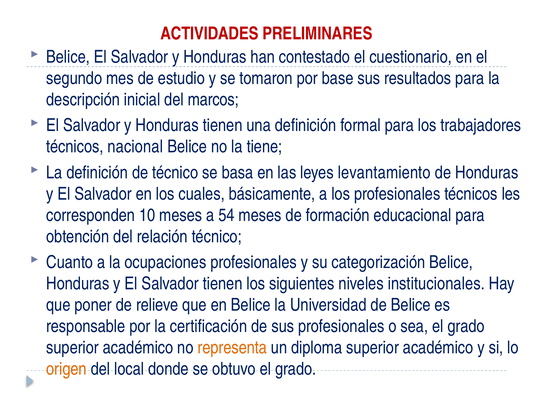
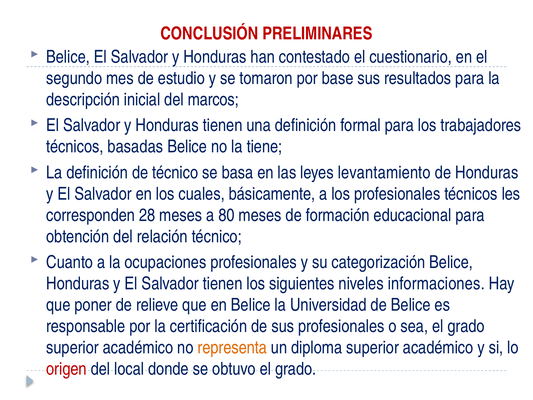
ACTIVIDADES: ACTIVIDADES -> CONCLUSIÓN (209, 34)
nacional: nacional -> basadas (135, 147)
10: 10 -> 28 (147, 215)
54: 54 -> 80 (227, 215)
institucionales: institucionales -> informaciones (436, 284)
origen colour: orange -> red (66, 369)
